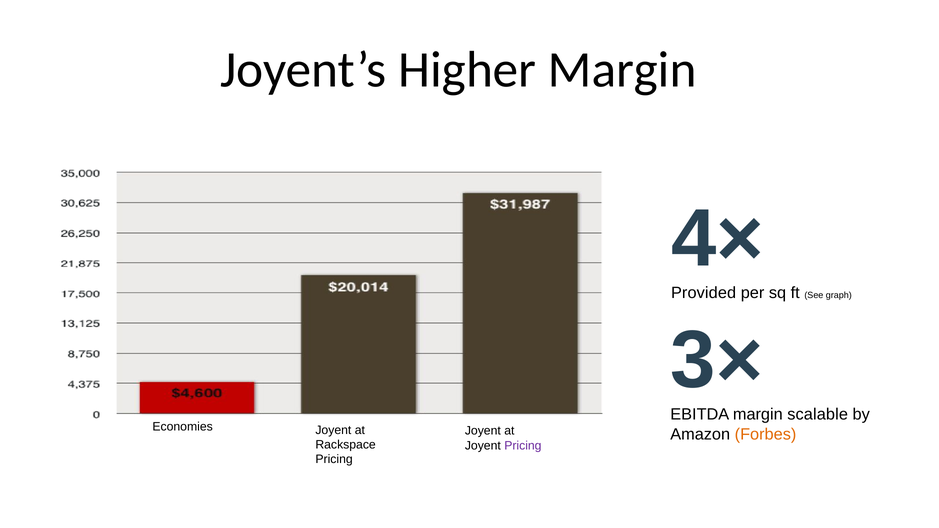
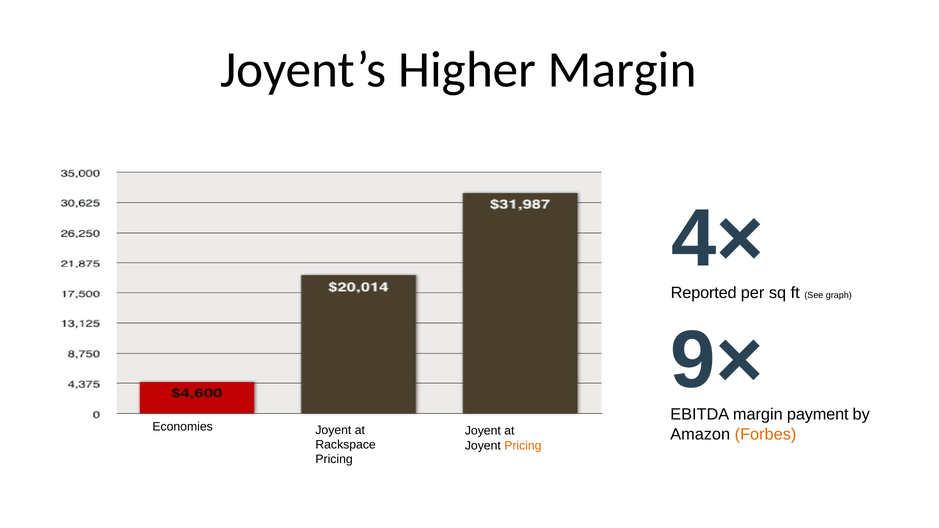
Provided: Provided -> Reported (704, 293)
3×: 3× -> 9× (717, 361)
scalable: scalable -> payment (818, 415)
Pricing colour: purple -> orange (523, 446)
